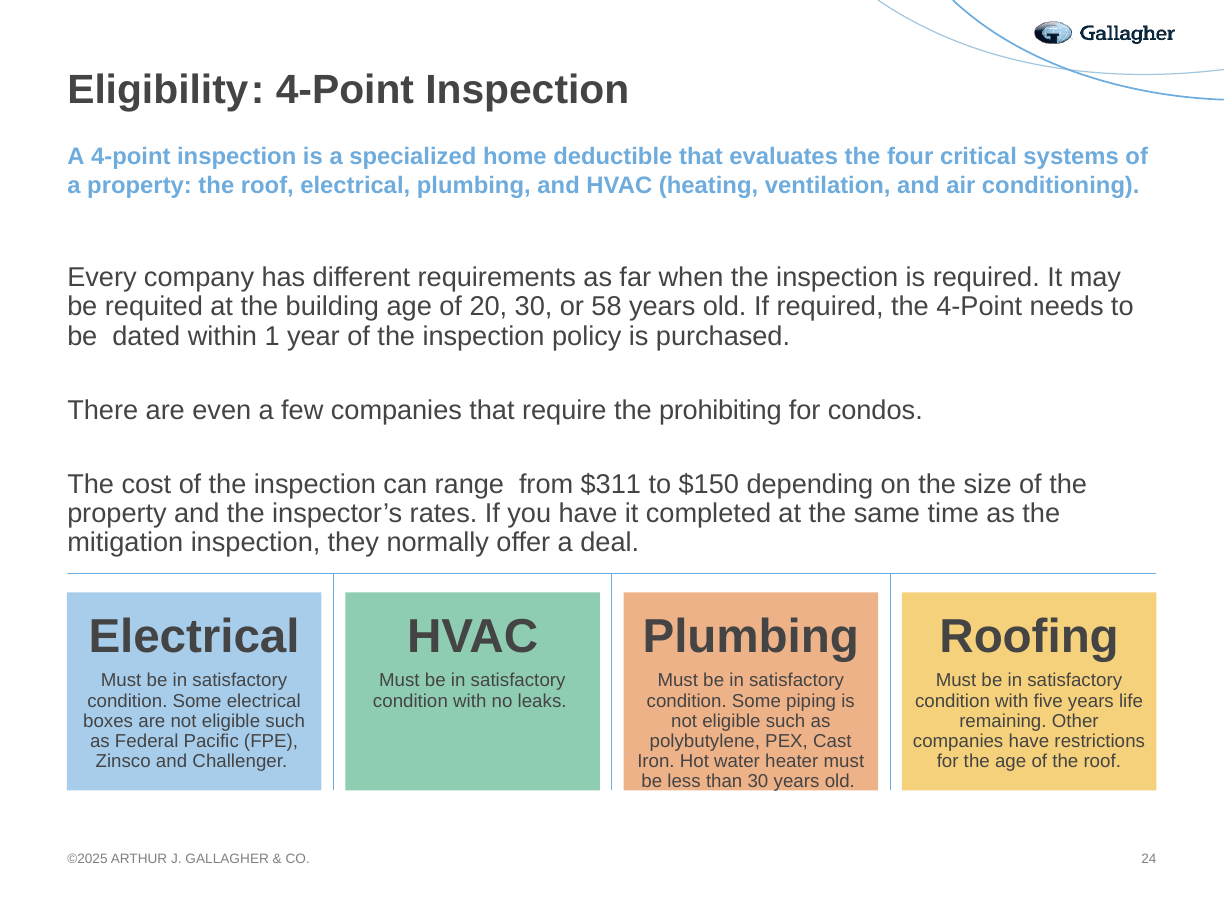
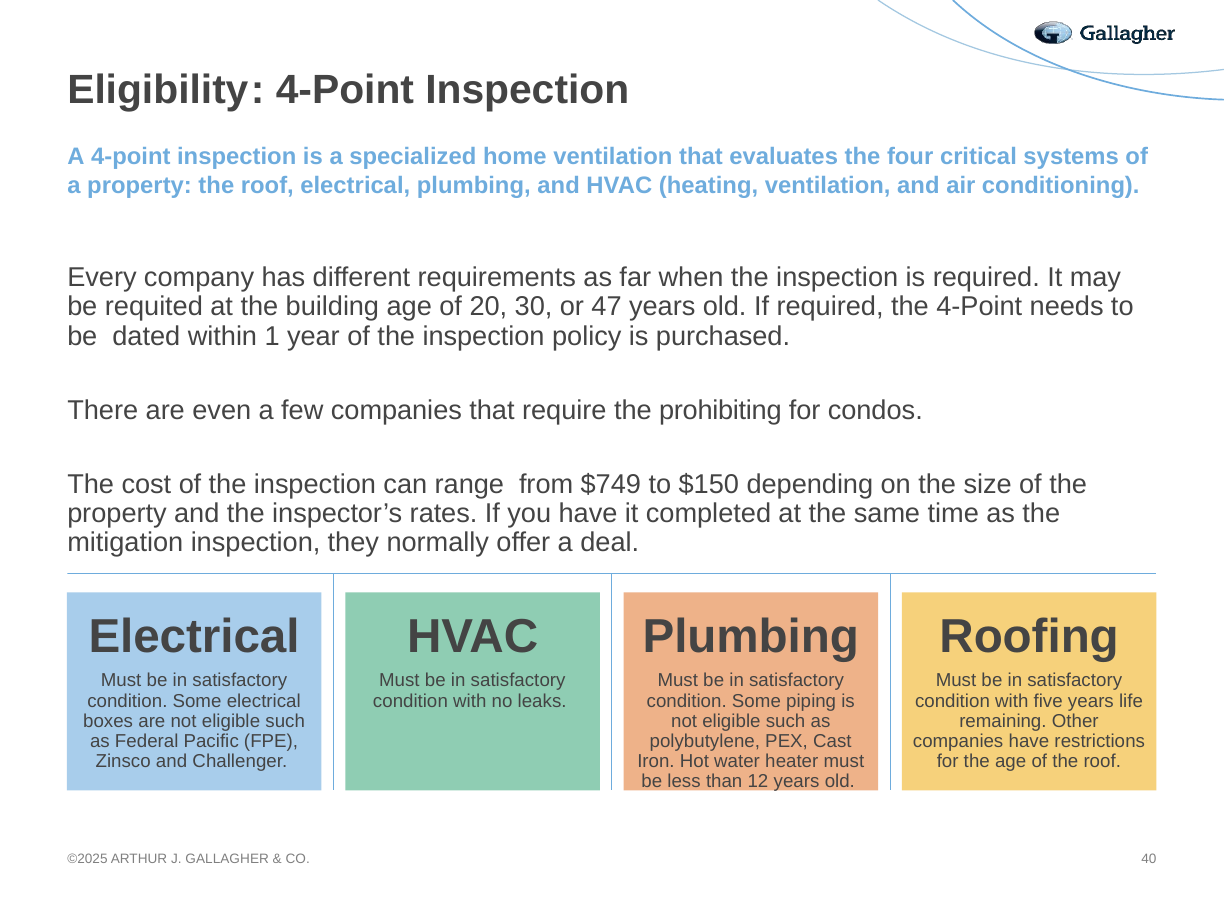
home deductible: deductible -> ventilation (613, 157)
58: 58 -> 47 (607, 307)
$311: $311 -> $749 (611, 484)
than 30: 30 -> 12 (758, 782)
24: 24 -> 40 (1149, 859)
